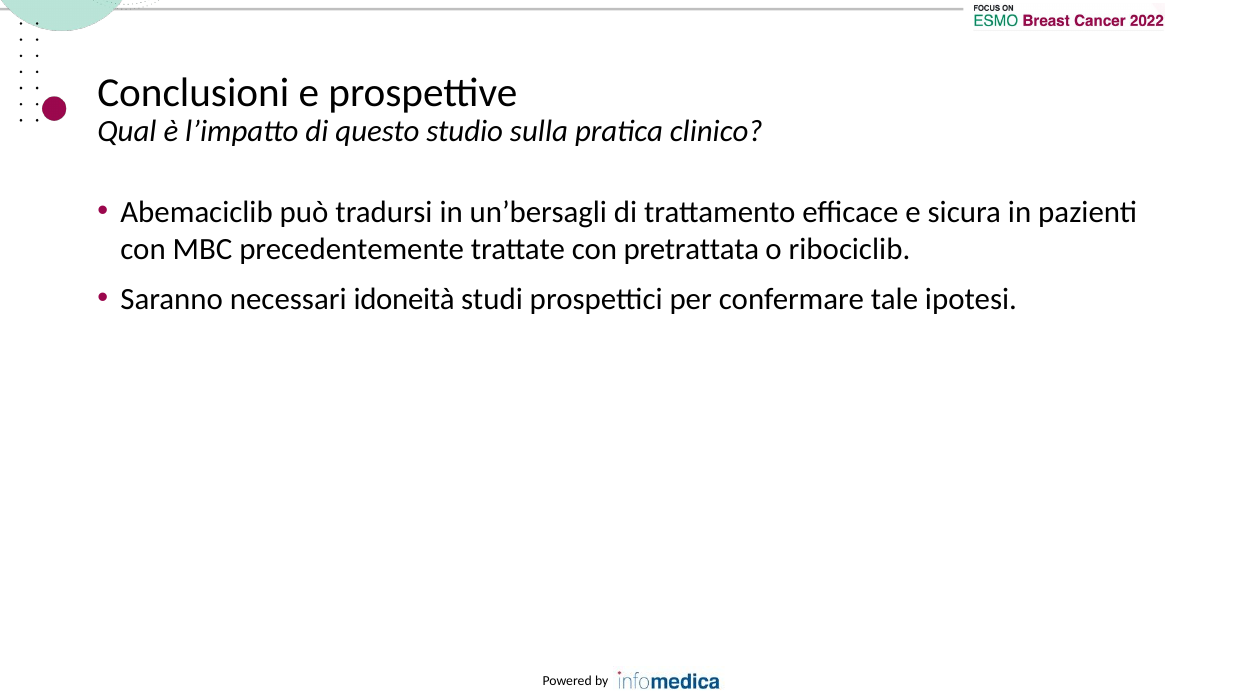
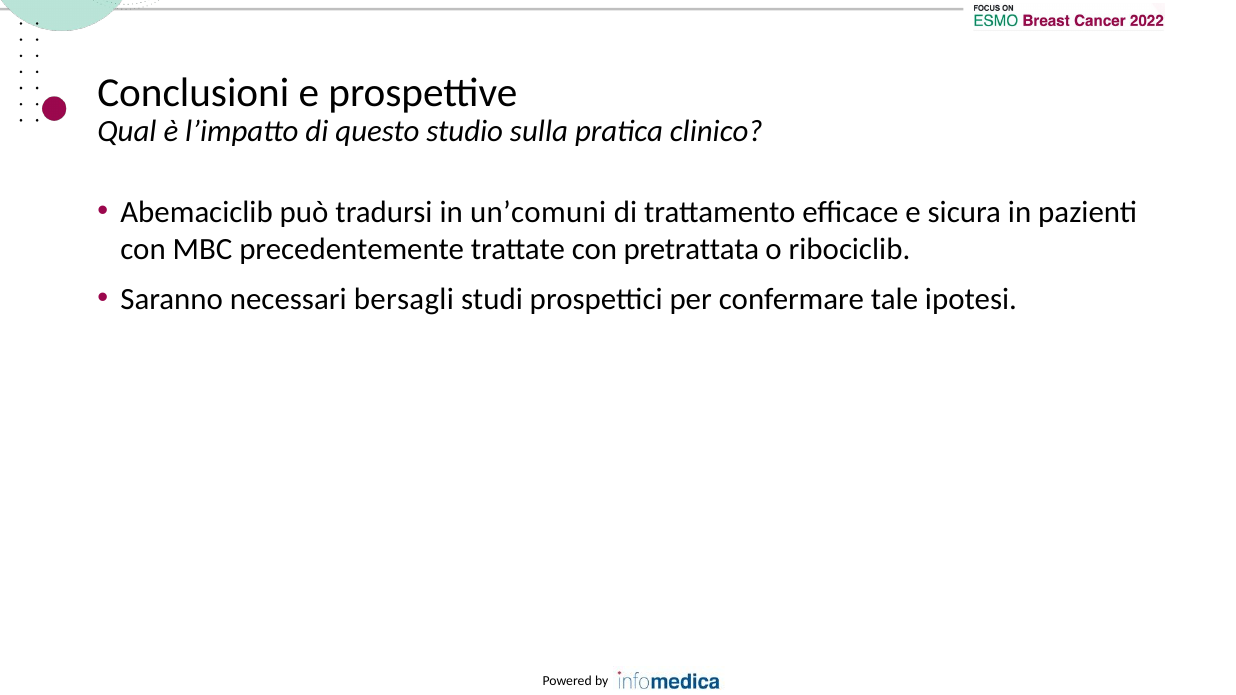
un’bersagli: un’bersagli -> un’comuni (538, 212)
idoneità: idoneità -> bersagli (404, 299)
